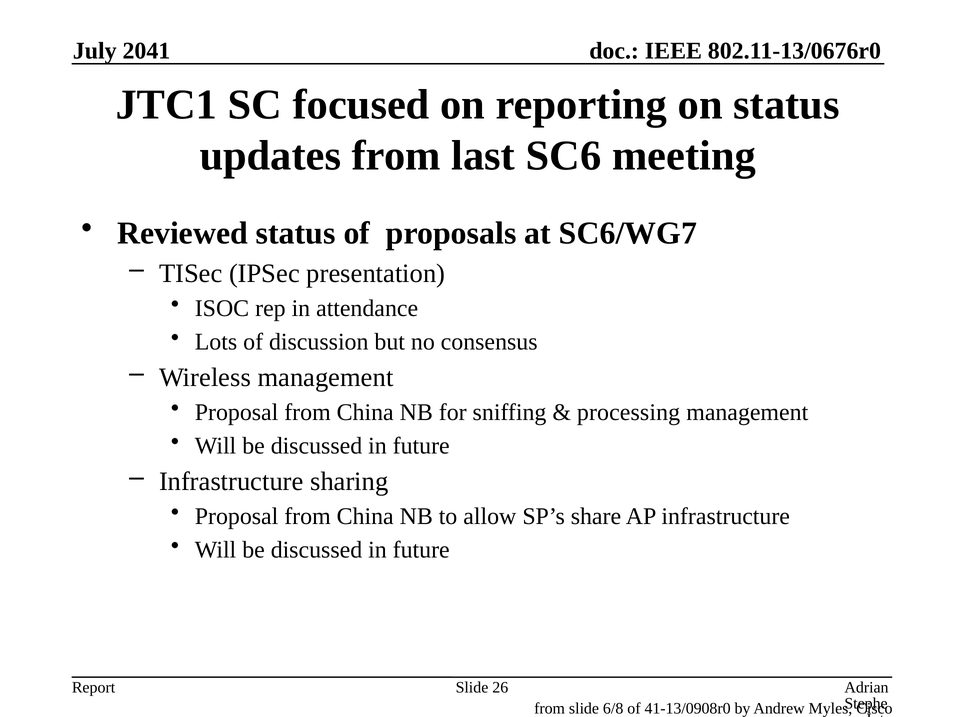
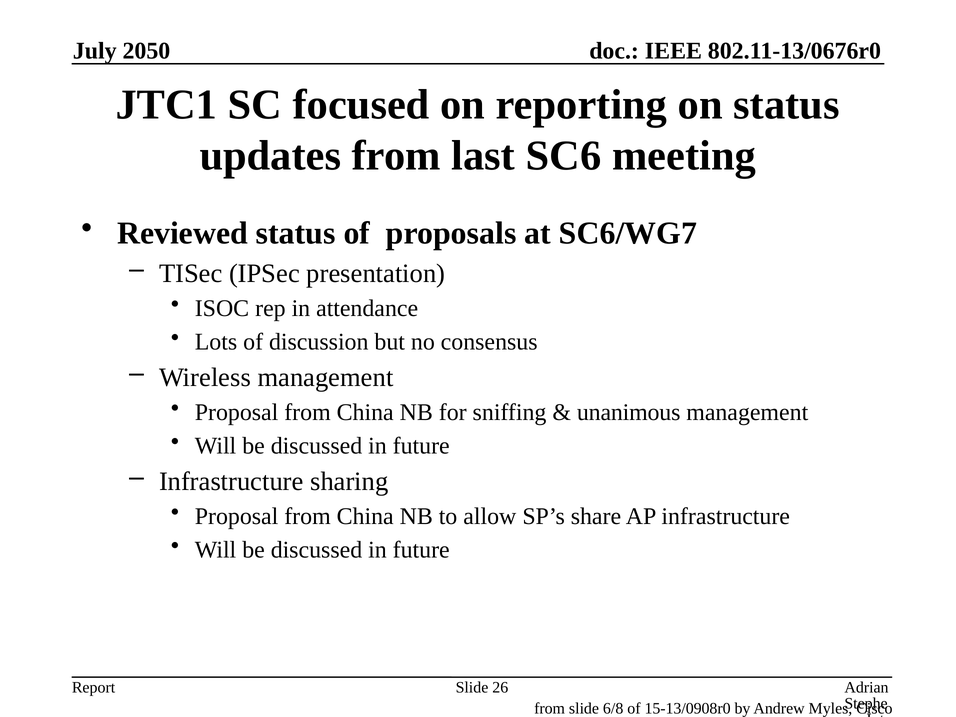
2041: 2041 -> 2050 (146, 51)
processing: processing -> unanimous (629, 412)
41-13/0908r0: 41-13/0908r0 -> 15-13/0908r0 (688, 709)
